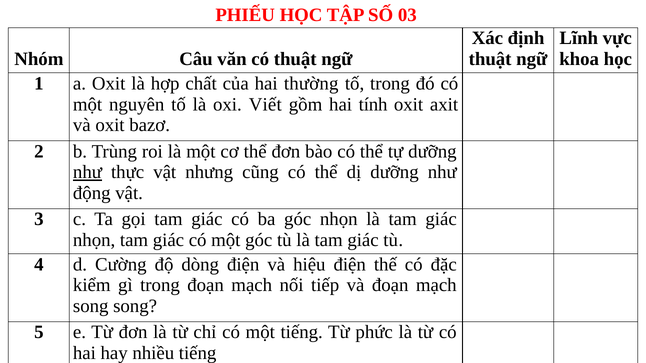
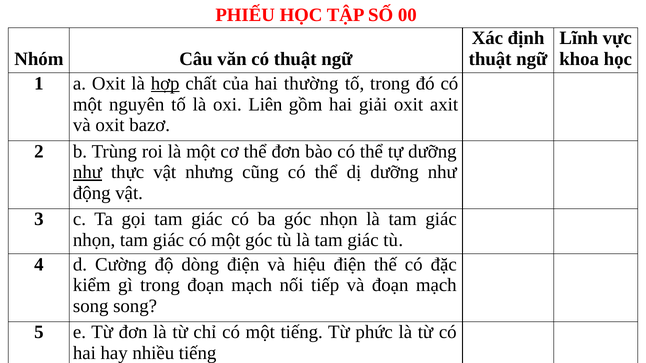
03: 03 -> 00 (407, 15)
hợp underline: none -> present (165, 84)
Viết: Viết -> Liên (265, 104)
tính: tính -> giải (373, 104)
